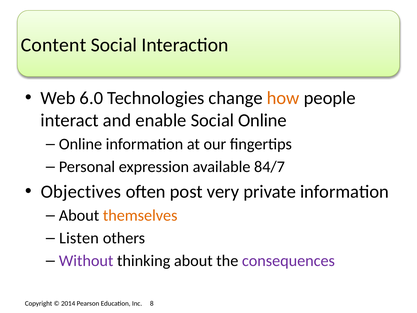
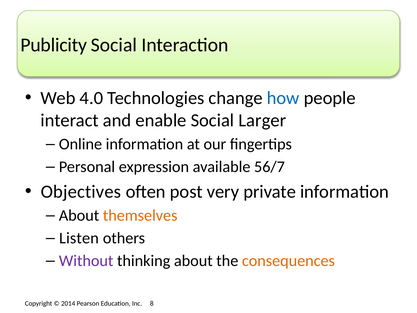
Content: Content -> Publicity (54, 45)
6.0: 6.0 -> 4.0 (91, 98)
how colour: orange -> blue (283, 98)
Social Online: Online -> Larger (262, 120)
84/7: 84/7 -> 56/7 (270, 167)
consequences colour: purple -> orange (288, 261)
